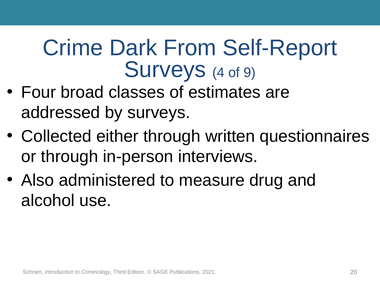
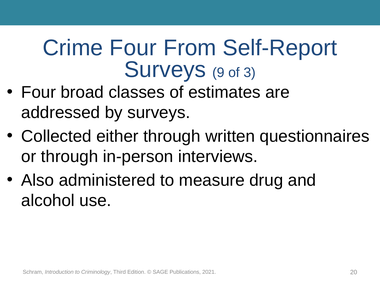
Crime Dark: Dark -> Four (133, 48)
4: 4 -> 9 (218, 73)
9: 9 -> 3 (250, 73)
